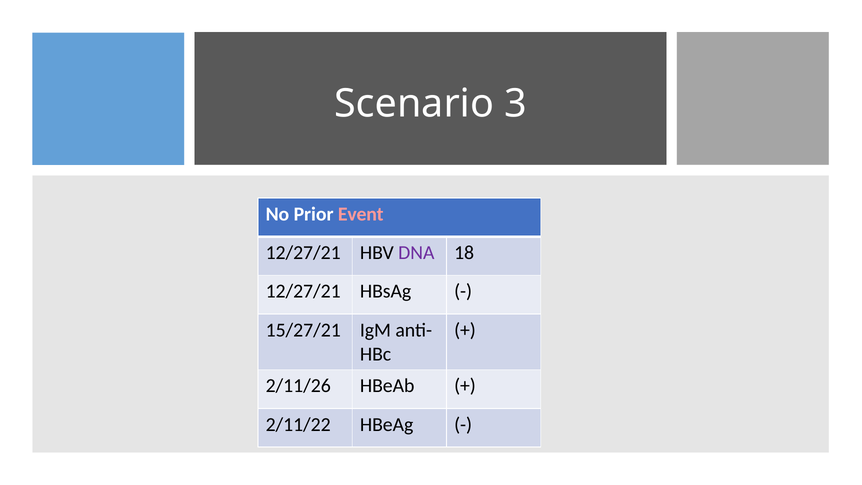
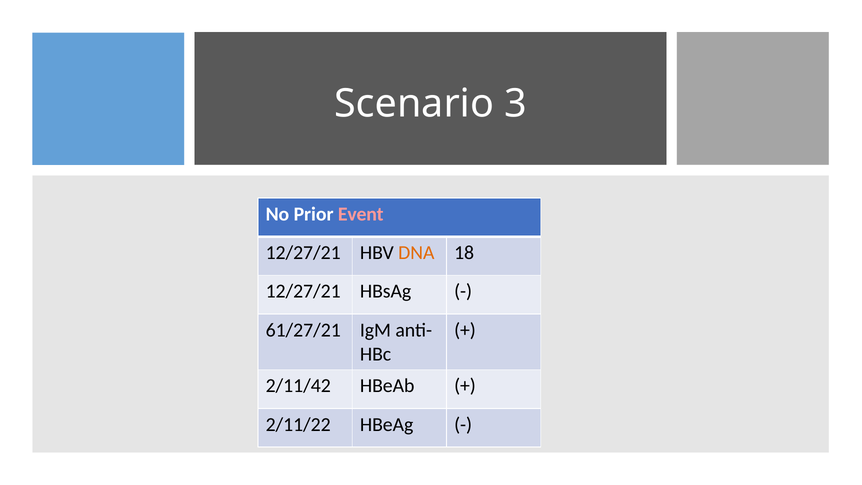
DNA colour: purple -> orange (416, 253)
15/27/21: 15/27/21 -> 61/27/21 (303, 330)
2/11/26: 2/11/26 -> 2/11/42 (298, 386)
